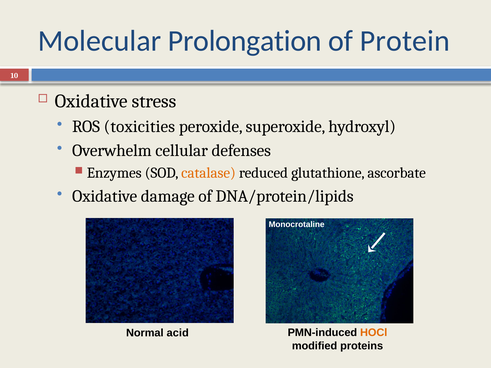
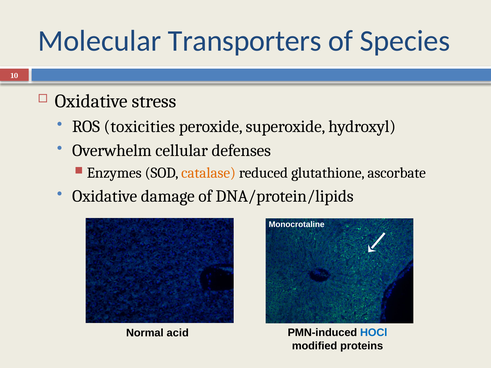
Prolongation: Prolongation -> Transporters (245, 41)
Protein: Protein -> Species (405, 41)
HOCl colour: orange -> blue (374, 333)
